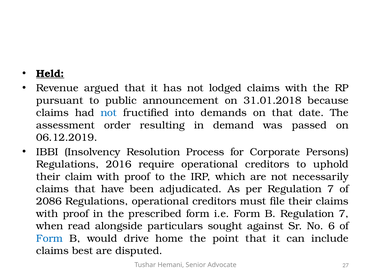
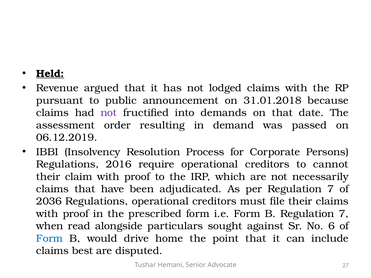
not colour: blue -> purple (109, 113)
uphold: uphold -> cannot (331, 164)
2086: 2086 -> 2036 (49, 202)
